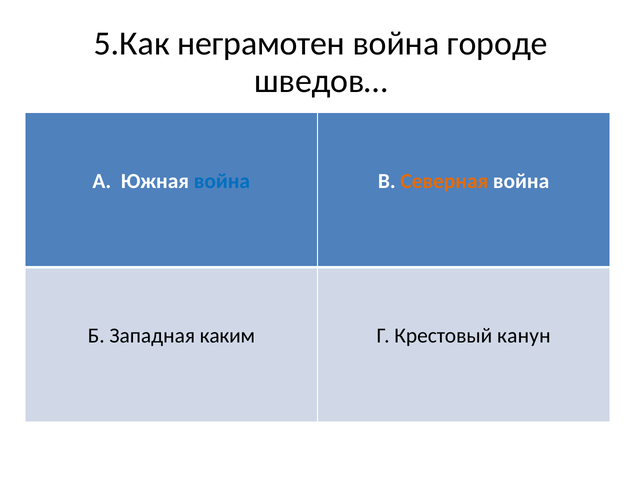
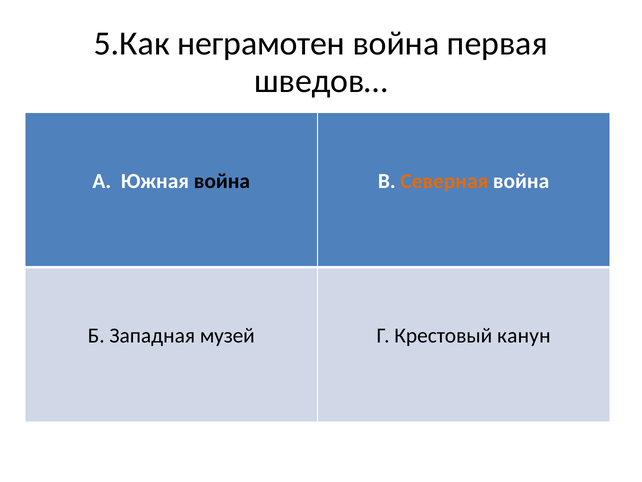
городе: городе -> первая (497, 44)
война colour: blue -> black (222, 181)
каким: каким -> музей (227, 335)
